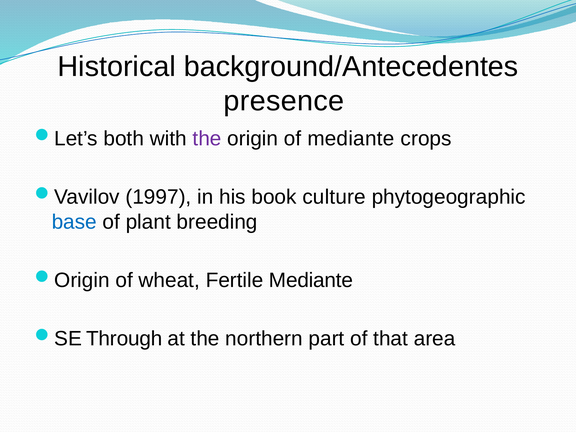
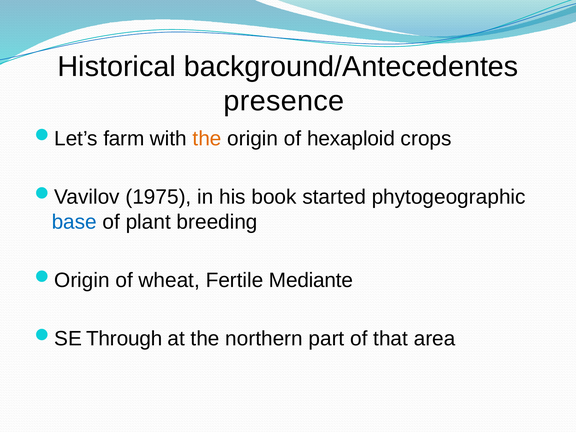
both: both -> farm (124, 139)
the colour: purple -> orange (207, 139)
of mediante: mediante -> hexaploid (351, 139)
1997: 1997 -> 1975 (158, 197)
culture: culture -> started (334, 197)
